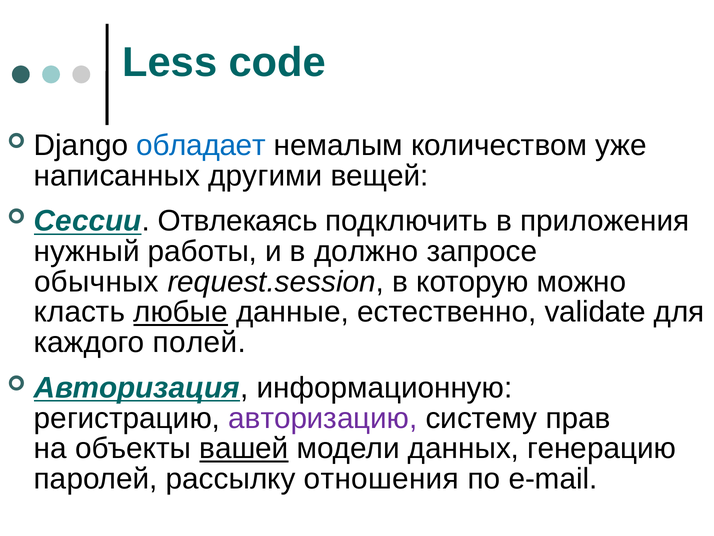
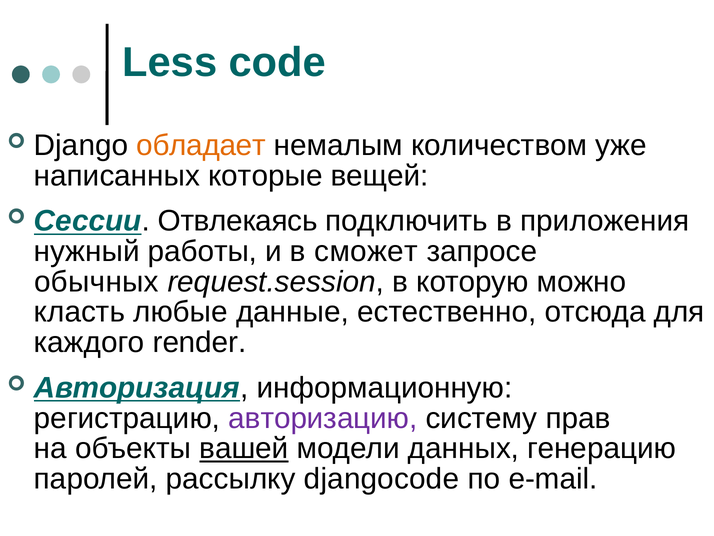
обладает colour: blue -> orange (201, 145)
другими: другими -> которые (265, 176)
должно: должно -> сможет (366, 251)
любые underline: present -> none (181, 312)
validate: validate -> отсюда (595, 312)
полей: полей -> render (200, 342)
отношения: отношения -> djangocode (381, 479)
